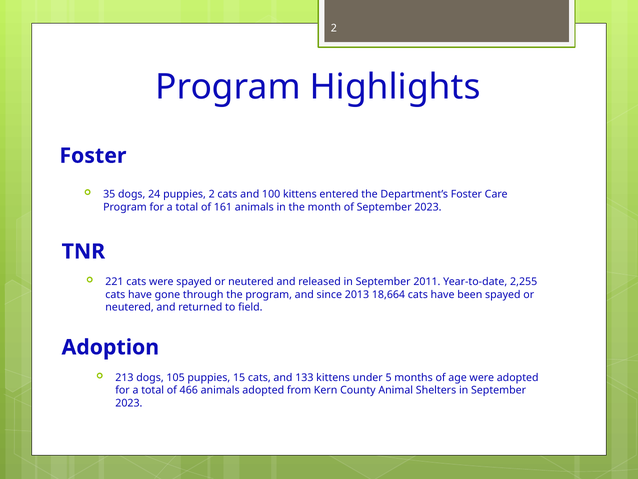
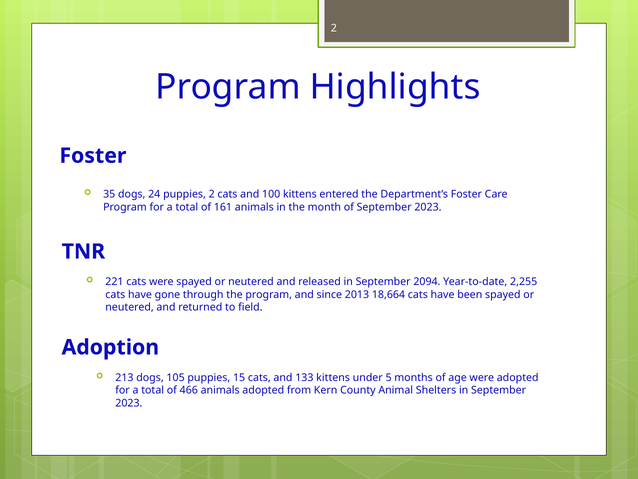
2011: 2011 -> 2094 (427, 281)
